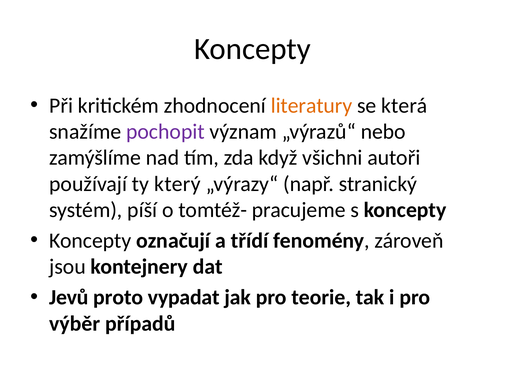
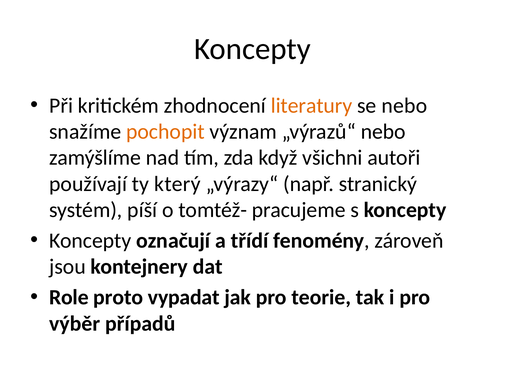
se která: která -> nebo (404, 105)
pochopit colour: purple -> orange (165, 132)
Jevů: Jevů -> Role (69, 297)
